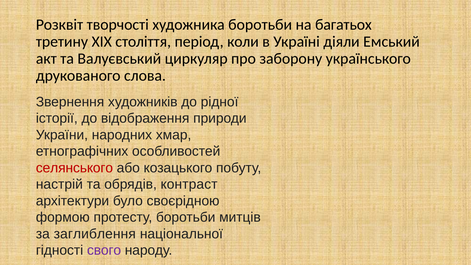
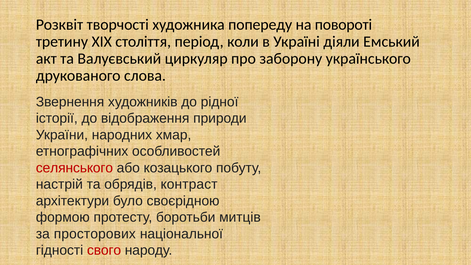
художника боротьби: боротьби -> попереду (260, 25)
багатьох: багатьох -> повороті (343, 25)
заглиблення: заглиблення -> просторових (95, 234)
свого colour: purple -> red (104, 250)
